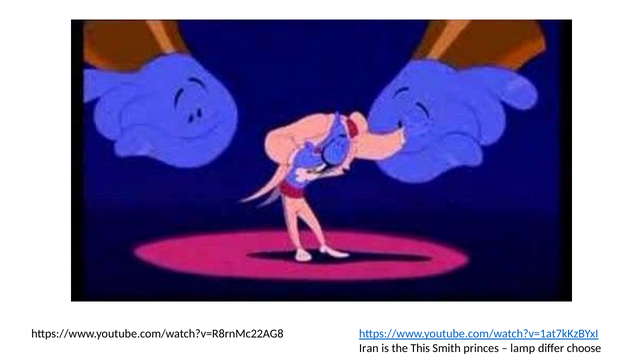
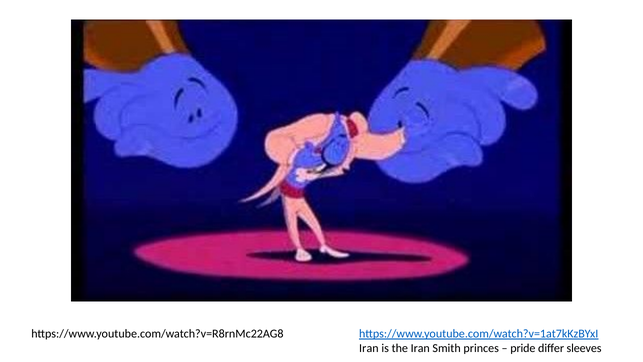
the This: This -> Iran (420, 348)
lamp: lamp -> pride (523, 348)
choose: choose -> sleeves (584, 348)
